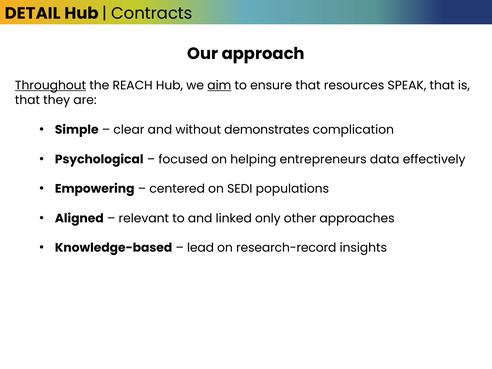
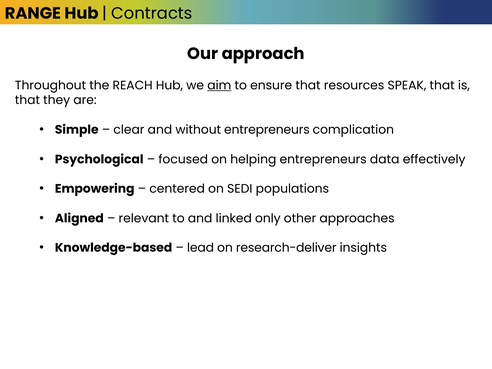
DETAIL: DETAIL -> RANGE (33, 13)
Throughout underline: present -> none (50, 86)
without demonstrates: demonstrates -> entrepreneurs (267, 130)
research-record: research-record -> research-deliver (286, 248)
